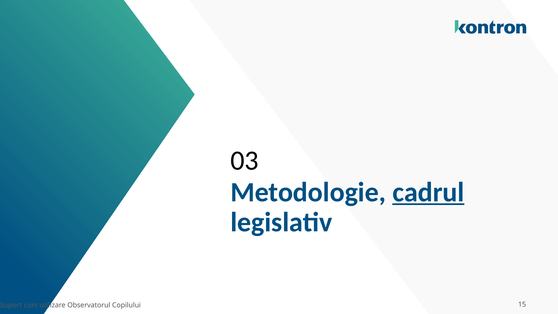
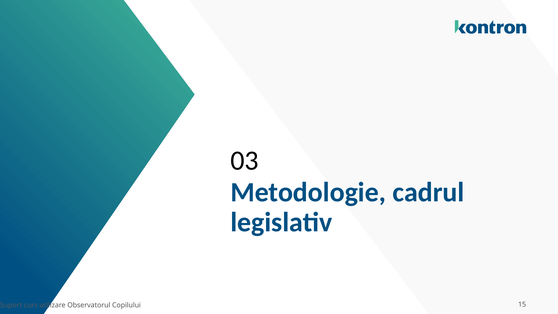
cadrul underline: present -> none (428, 192)
